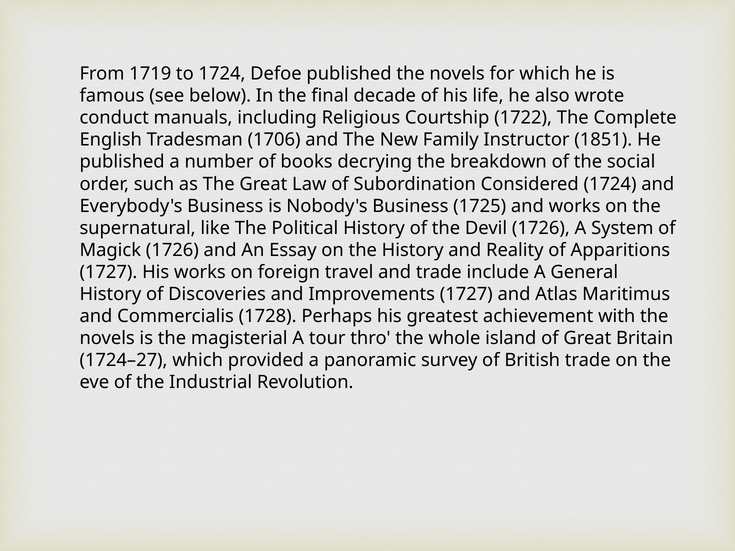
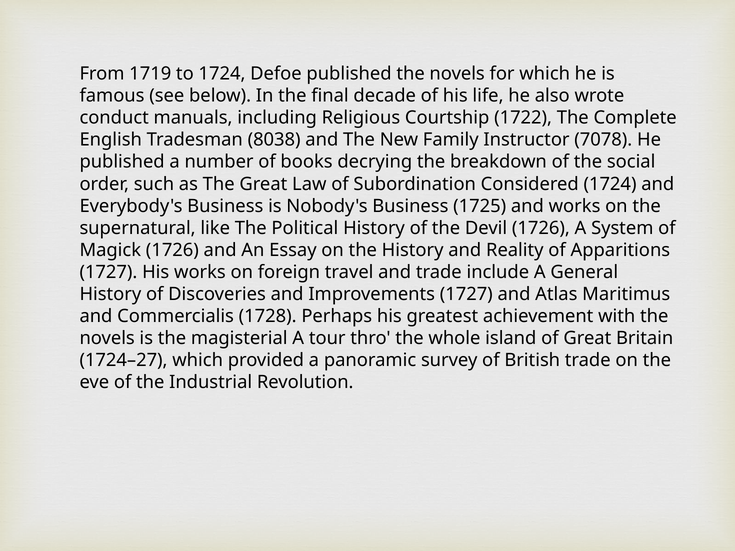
1706: 1706 -> 8038 (274, 140)
1851: 1851 -> 7078 (603, 140)
